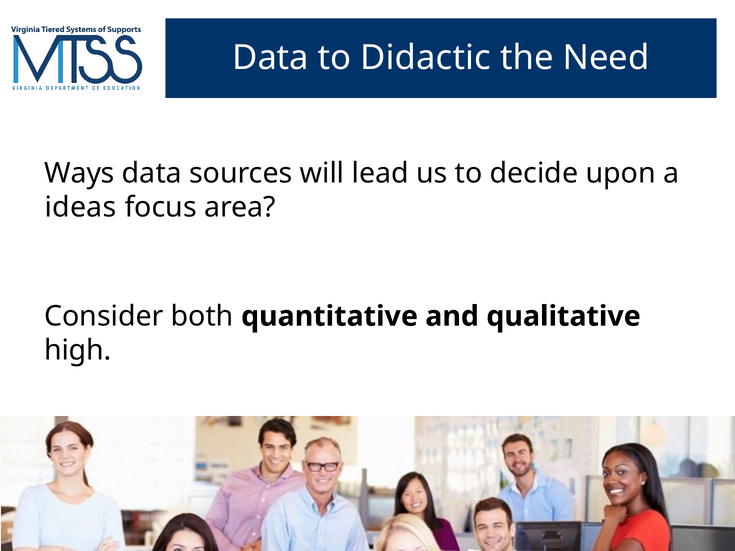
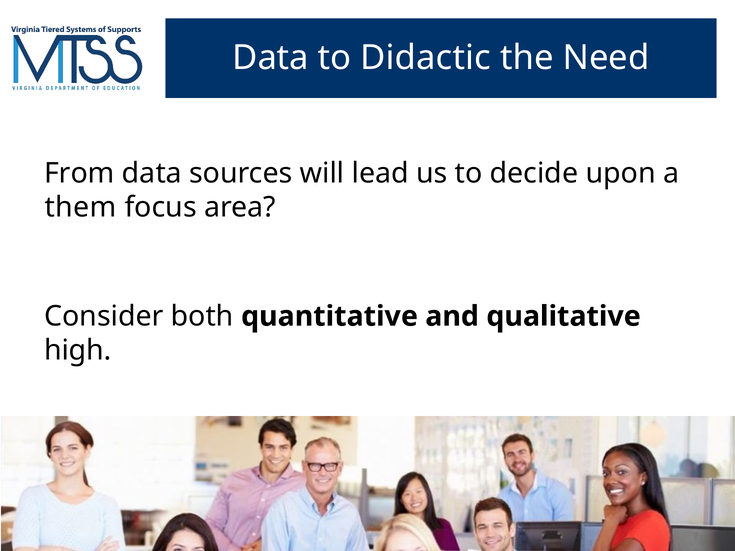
Ways: Ways -> From (79, 173)
ideas: ideas -> them (81, 208)
